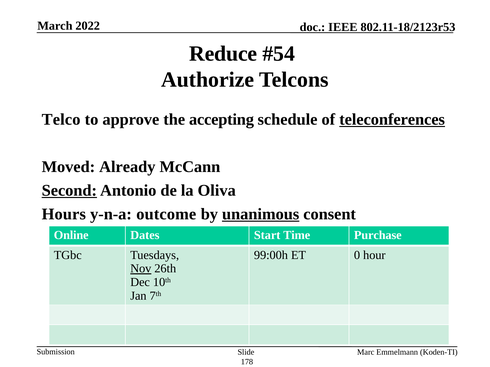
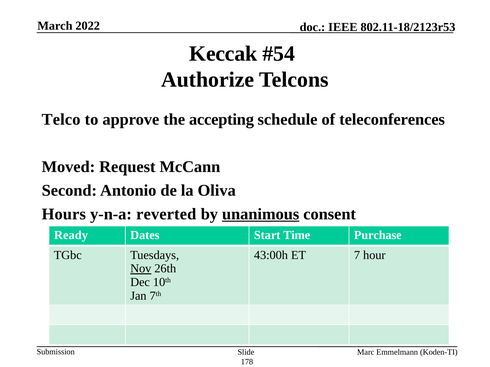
Reduce: Reduce -> Keccak (223, 54)
teleconferences underline: present -> none (392, 120)
Already: Already -> Request (127, 167)
Second underline: present -> none (69, 191)
outcome: outcome -> reverted (166, 214)
Online: Online -> Ready (71, 236)
99:00h: 99:00h -> 43:00h (271, 255)
0: 0 -> 7 (357, 255)
